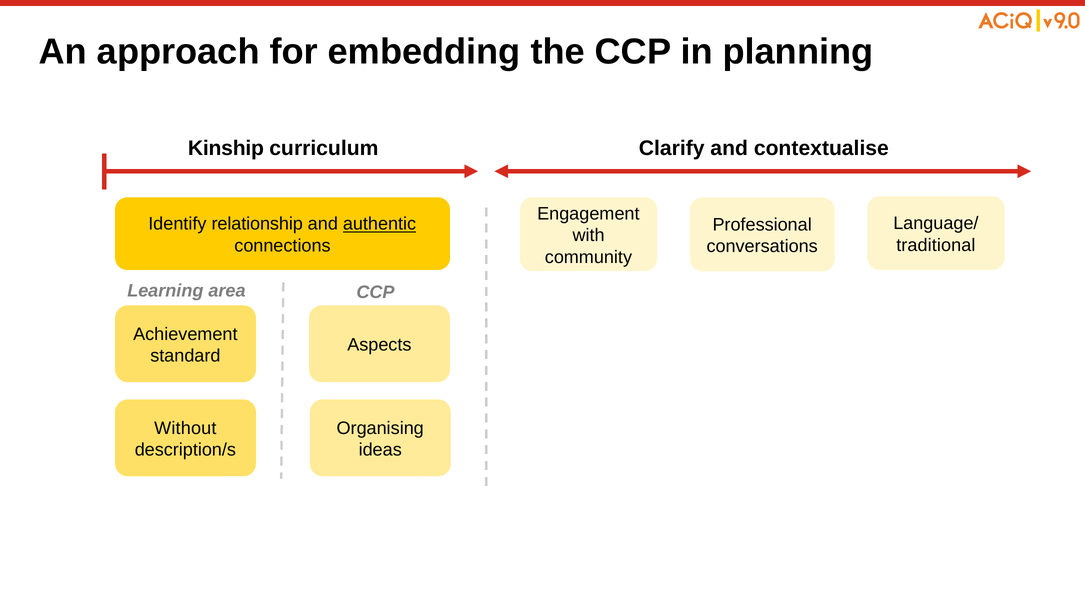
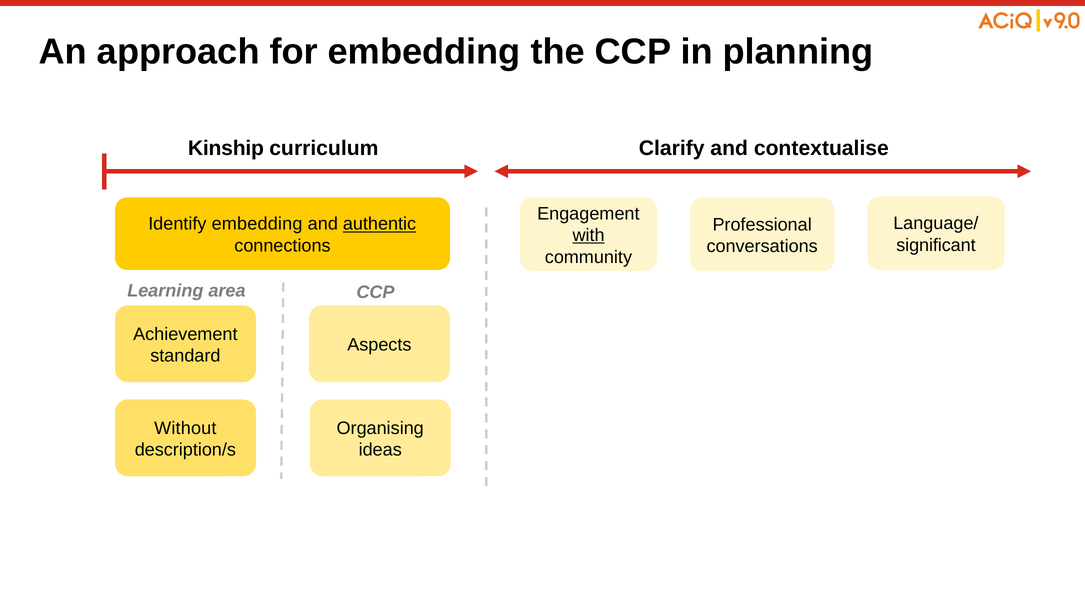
Identify relationship: relationship -> embedding (257, 224)
with underline: none -> present (589, 236)
traditional: traditional -> significant (936, 245)
